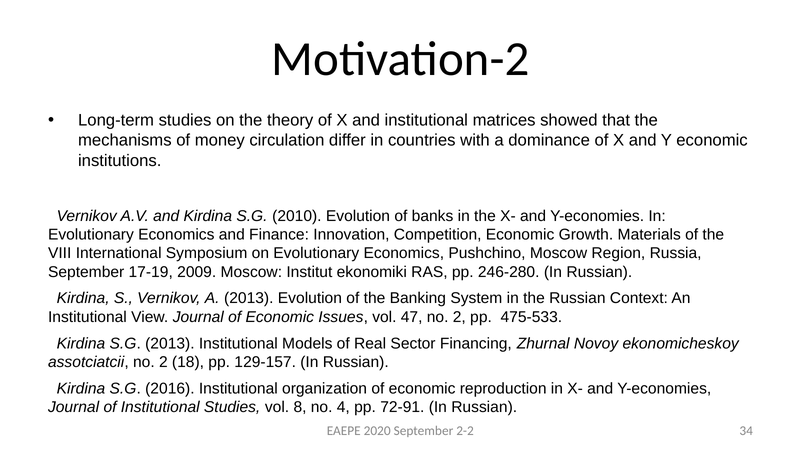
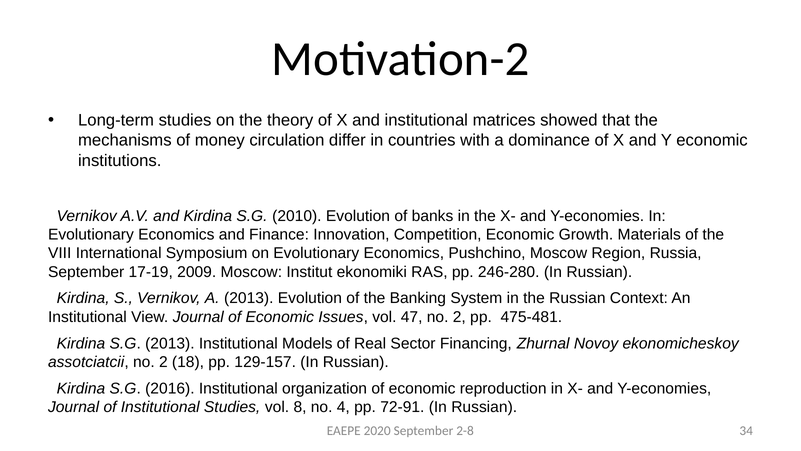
475-533: 475-533 -> 475-481 (531, 317)
2-2: 2-2 -> 2-8 (465, 430)
